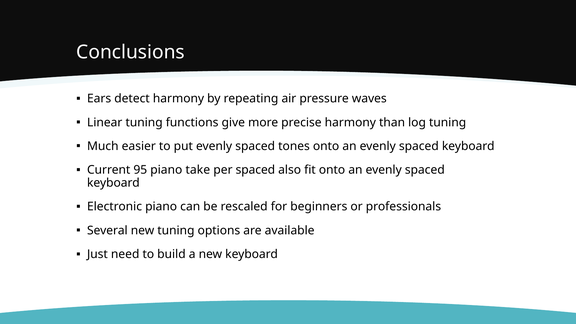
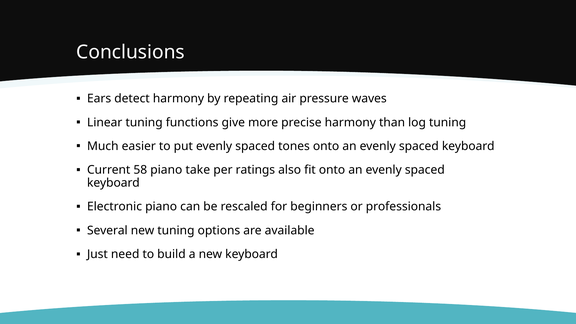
95: 95 -> 58 (140, 170)
per spaced: spaced -> ratings (255, 170)
